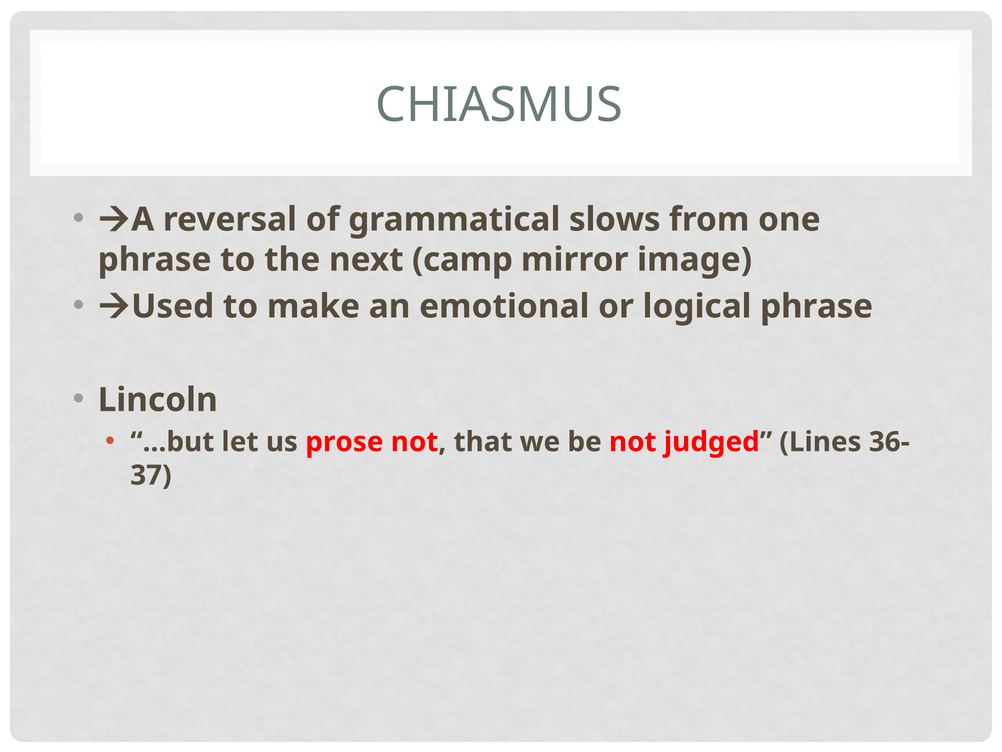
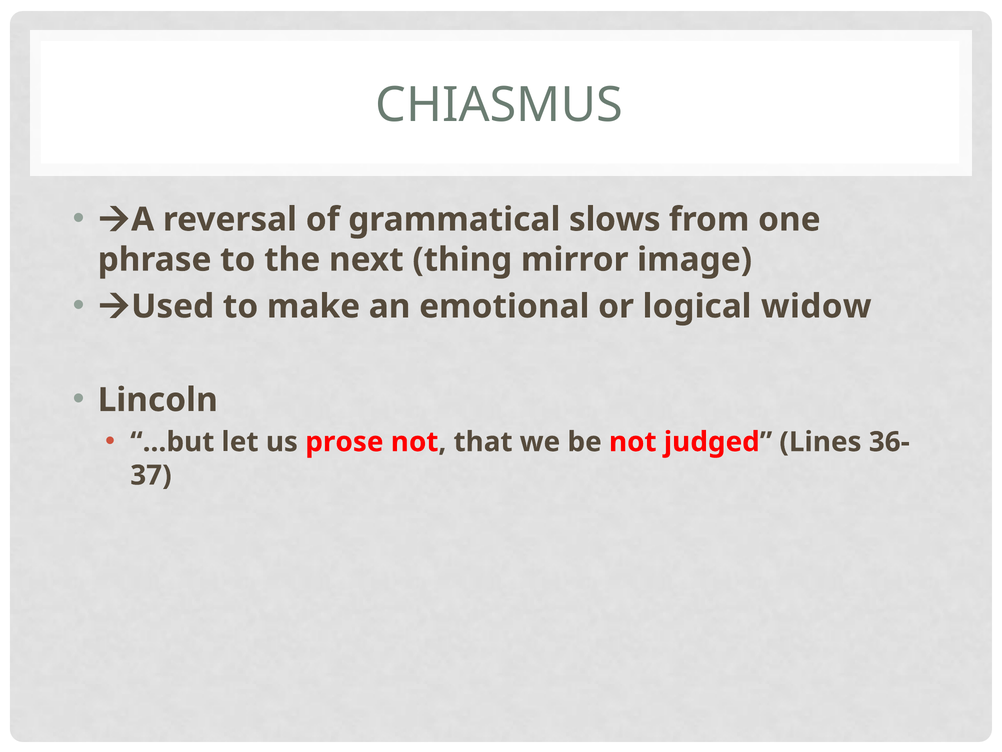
camp: camp -> thing (462, 260)
logical phrase: phrase -> widow (816, 306)
